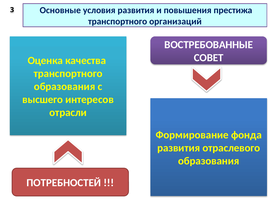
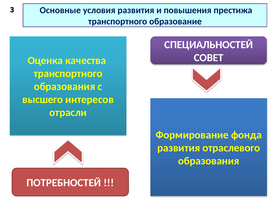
организаций: организаций -> образование (175, 21)
ВОСТРЕБОВАННЫЕ: ВОСТРЕБОВАННЫЕ -> СПЕЦИАЛЬНОСТЕЙ (209, 45)
